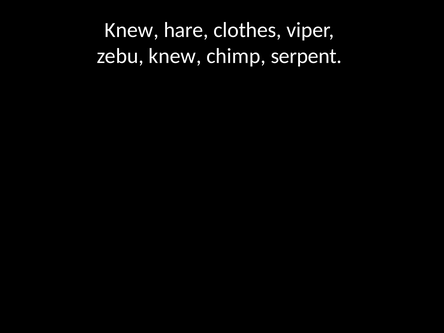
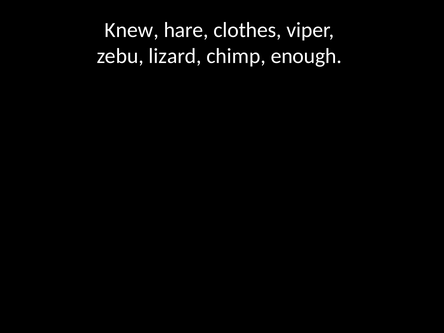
zebu knew: knew -> lizard (175, 56)
serpent: serpent -> enough (306, 56)
